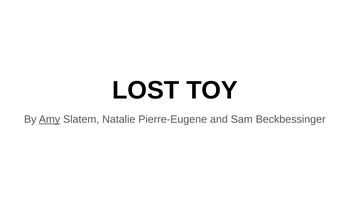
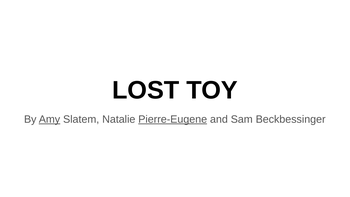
Pierre-Eugene underline: none -> present (173, 119)
